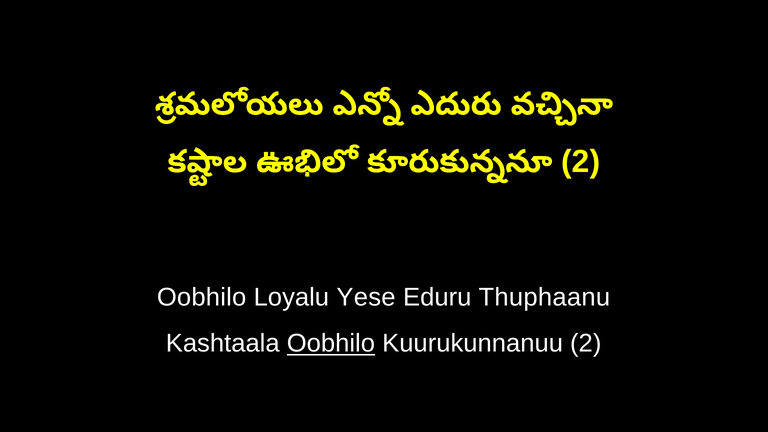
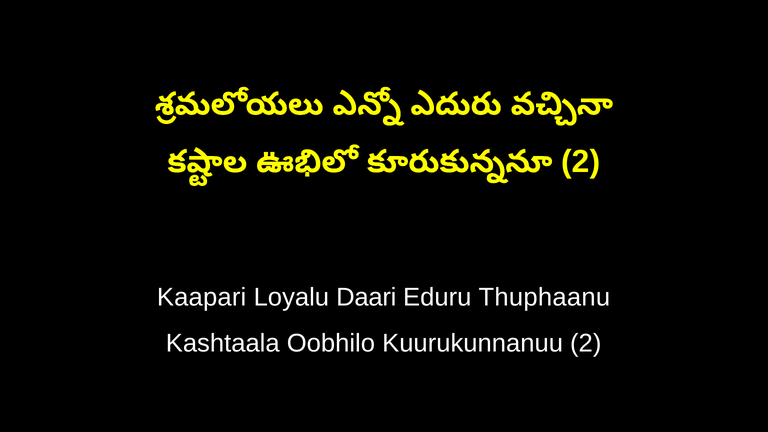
Oobhilo: Oobhilo -> Kaapari (202, 297)
Yese: Yese -> Daari (366, 297)
Oobhilo underline: present -> none (331, 344)
